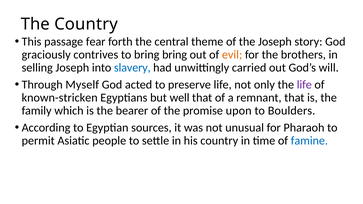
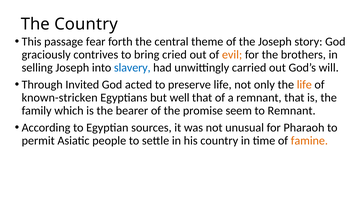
bring bring: bring -> cried (175, 55)
Myself: Myself -> Invited (82, 85)
life colour: purple -> orange (304, 85)
upon: upon -> seem (239, 111)
to Boulders: Boulders -> Remnant (292, 111)
famine colour: blue -> orange (309, 141)
